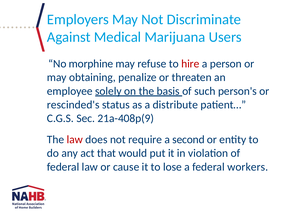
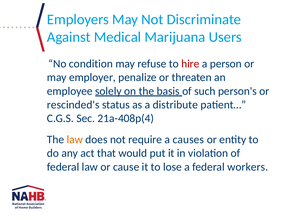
morphine: morphine -> condition (91, 64)
obtaining: obtaining -> employer (92, 77)
21a-408p(9: 21a-408p(9 -> 21a-408p(4 (126, 118)
law colour: red -> orange (75, 139)
second: second -> causes (188, 139)
